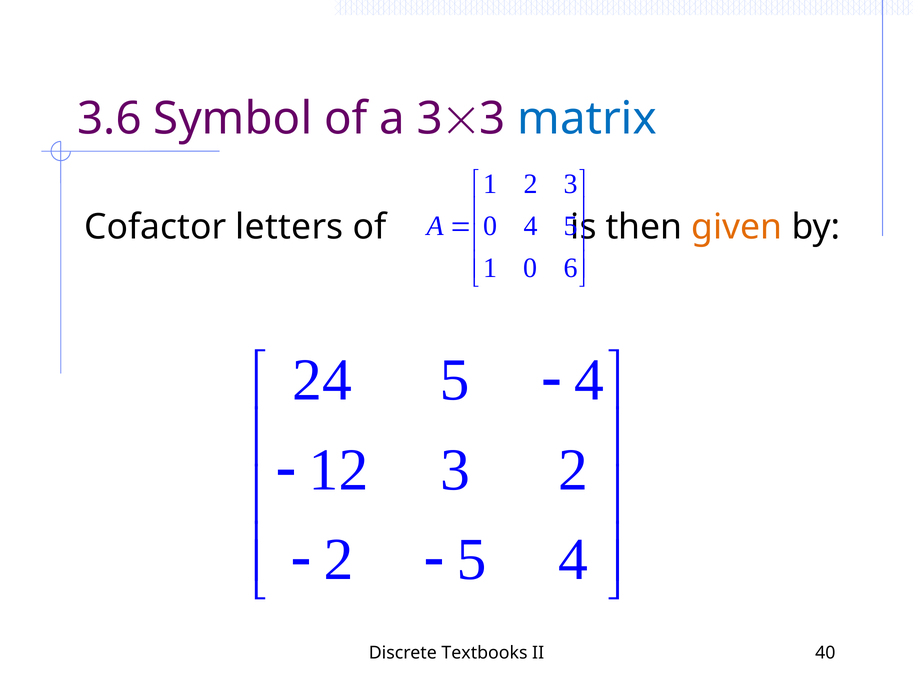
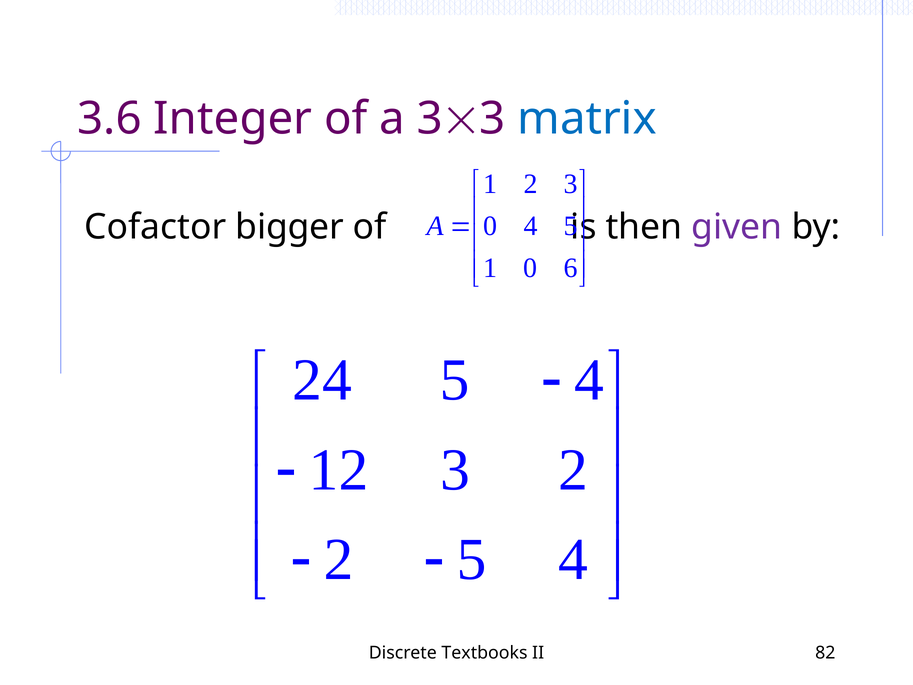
Symbol: Symbol -> Integer (233, 119)
letters: letters -> bigger (290, 227)
given colour: orange -> purple (737, 227)
40: 40 -> 82 (825, 653)
